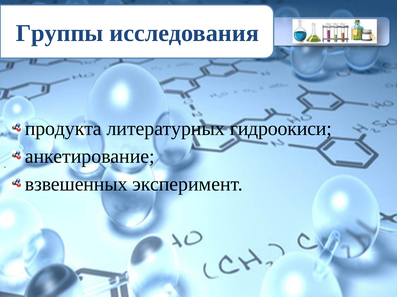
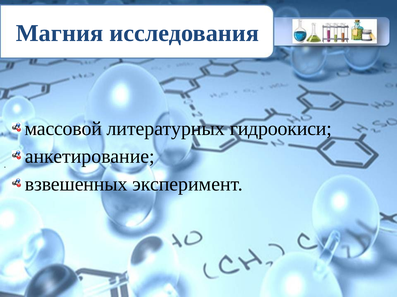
Группы: Группы -> Магния (59, 33)
продукта: продукта -> массовой (63, 129)
